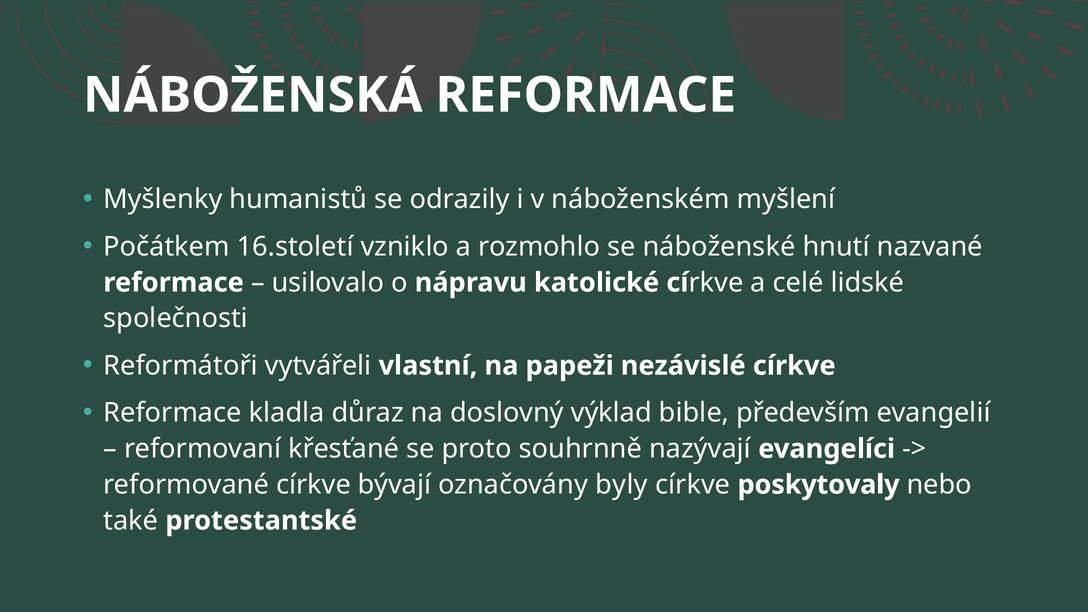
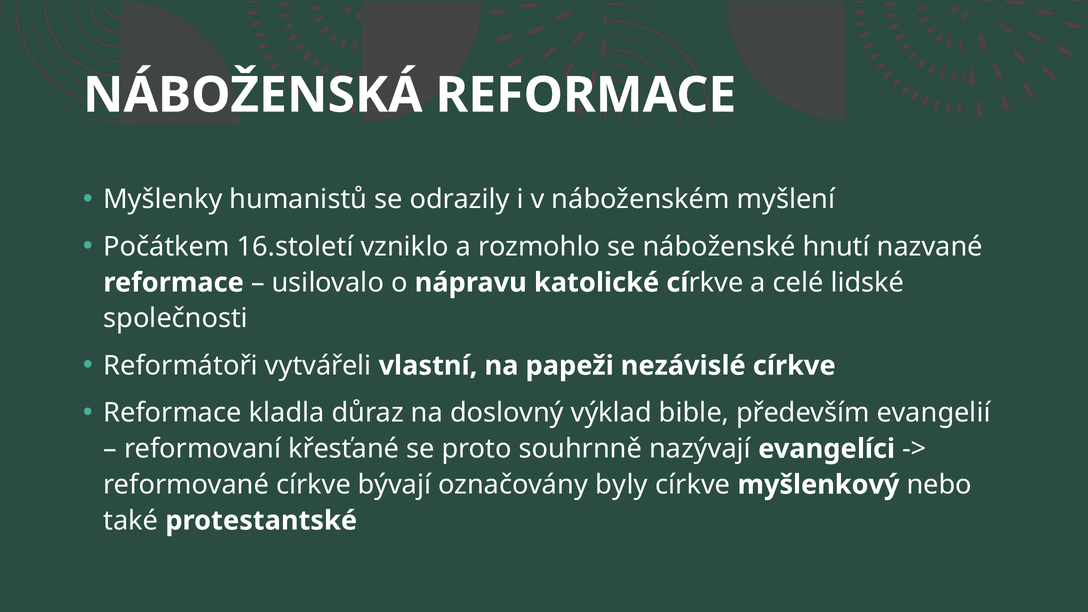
poskytovaly: poskytovaly -> myšlenkový (818, 485)
